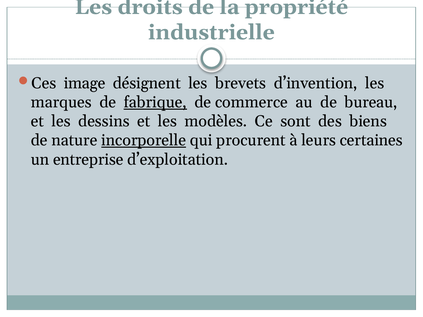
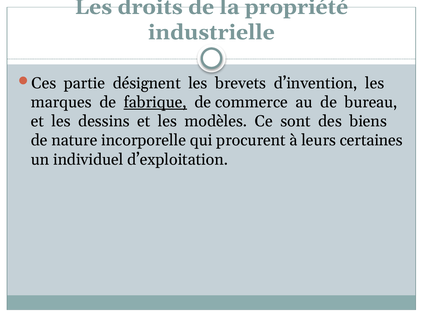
image: image -> partie (84, 83)
incorporelle underline: present -> none (144, 141)
entreprise: entreprise -> individuel (88, 160)
